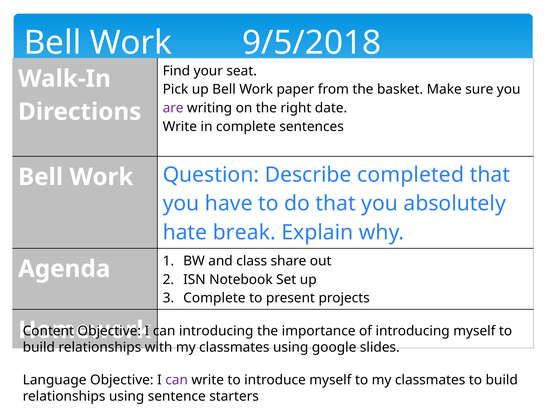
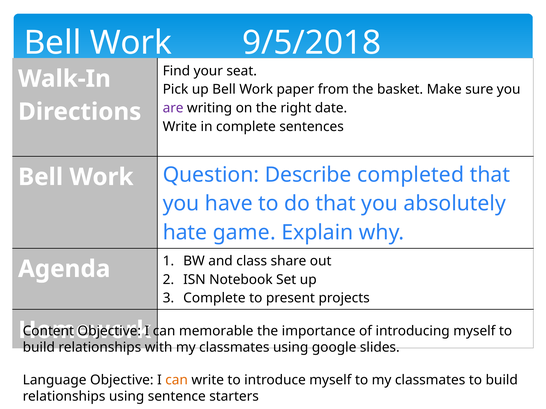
break: break -> game (244, 233)
can introducing: introducing -> memorable (216, 331)
can colour: purple -> orange (177, 380)
